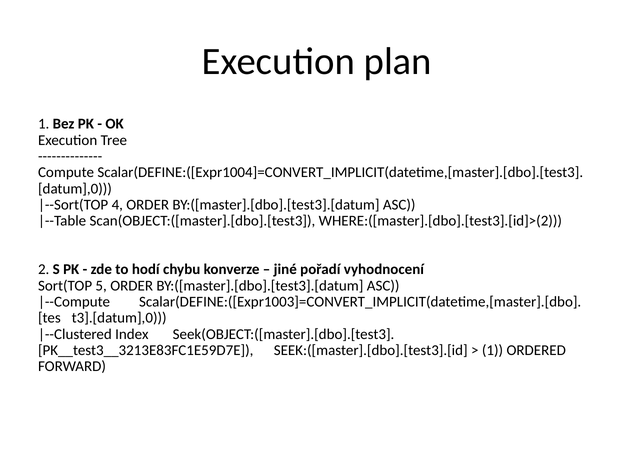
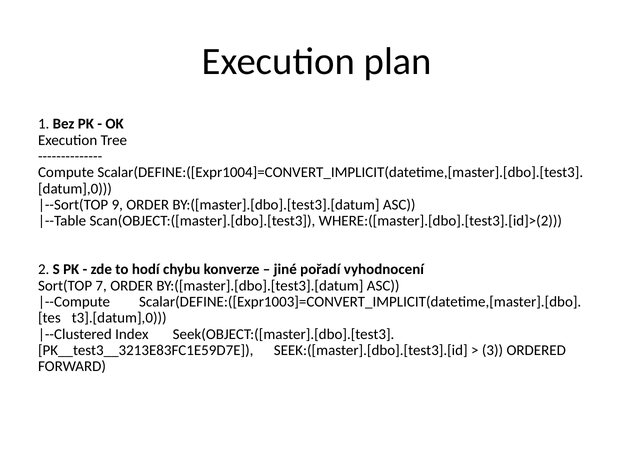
4: 4 -> 9 (117, 205)
5: 5 -> 7 (101, 286)
1: 1 -> 3 (493, 351)
